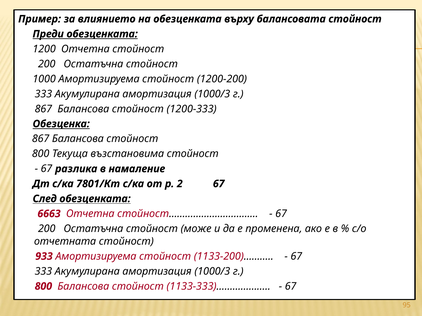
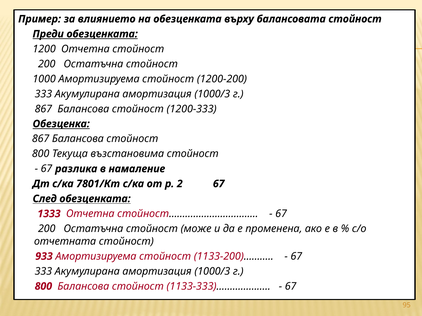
6663: 6663 -> 1333 (49, 214)
